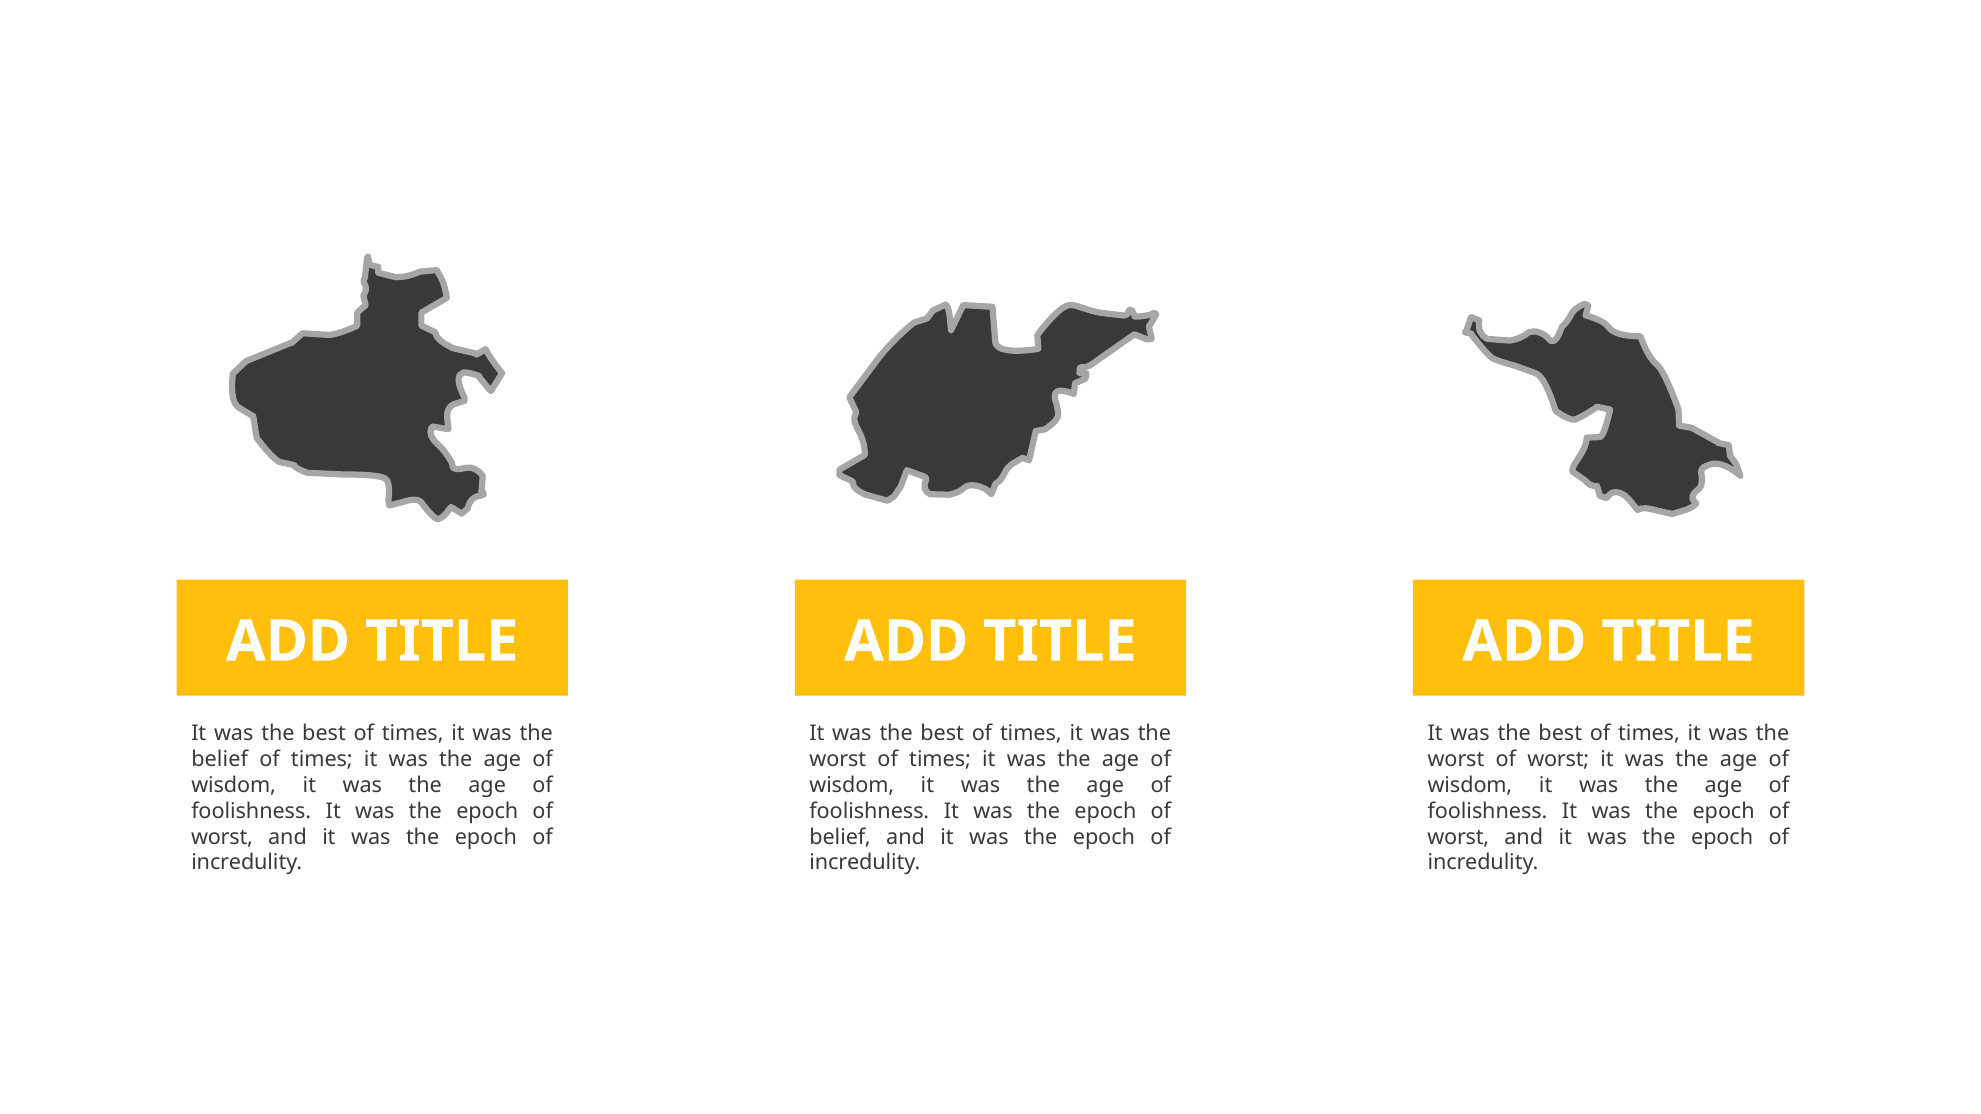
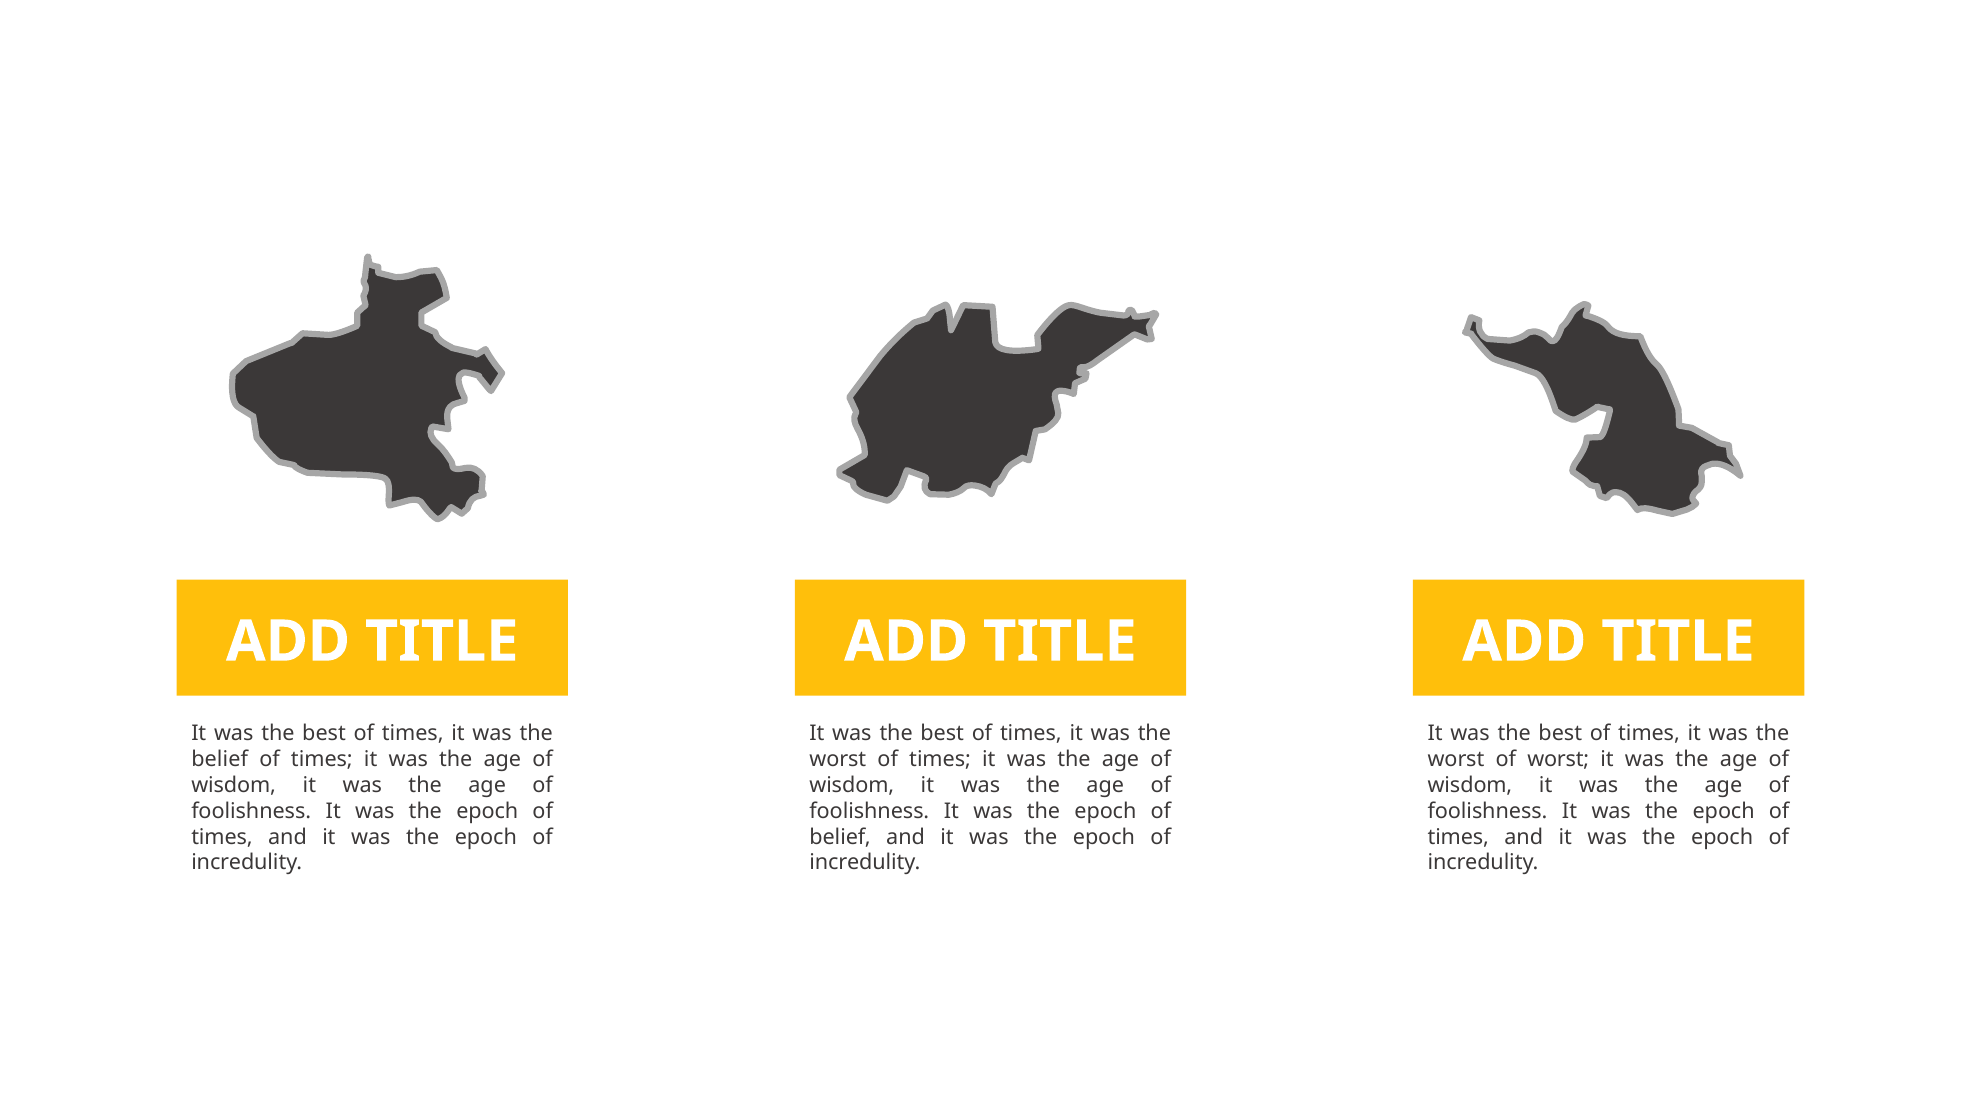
worst: worst -> times (222, 837)
worst: worst -> times (1458, 837)
